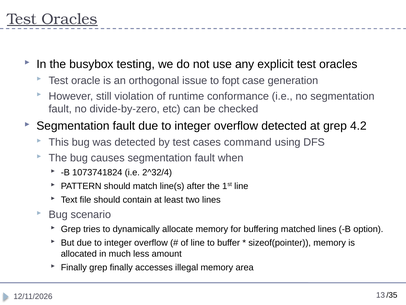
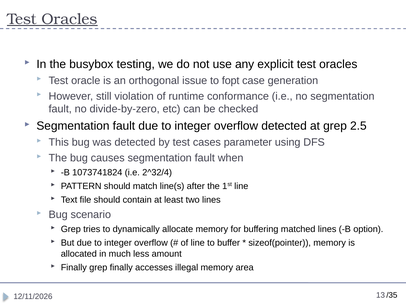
4.2: 4.2 -> 2.5 (358, 126)
command: command -> parameter (248, 142)
